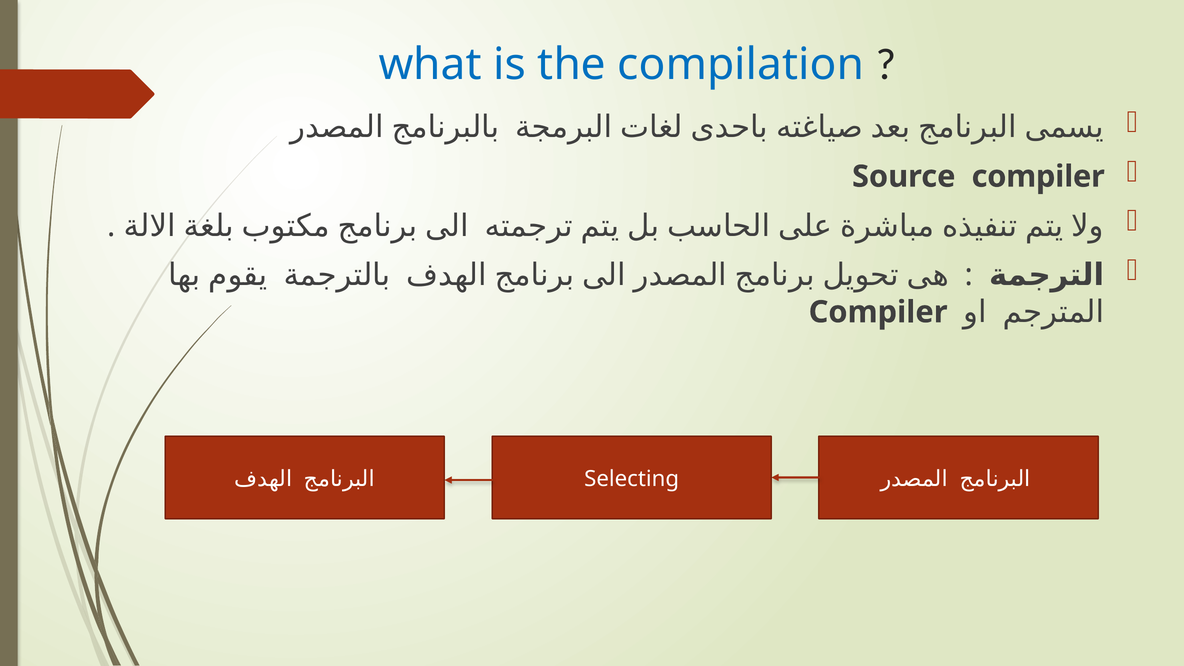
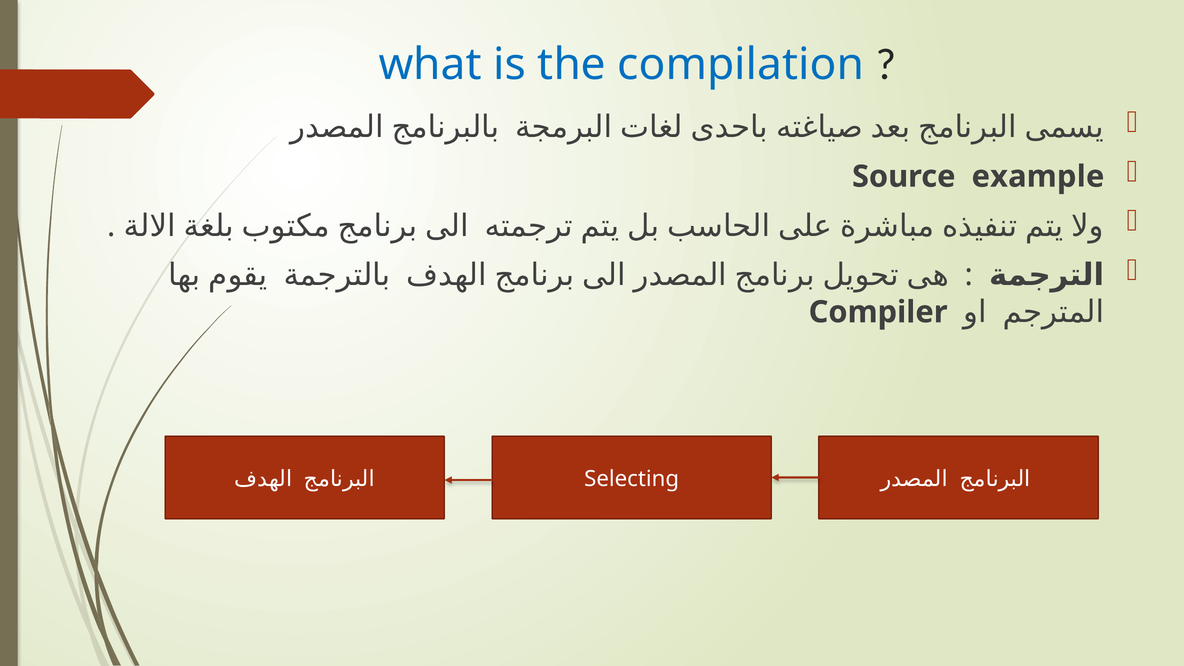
Source compiler: compiler -> example (1038, 177)
